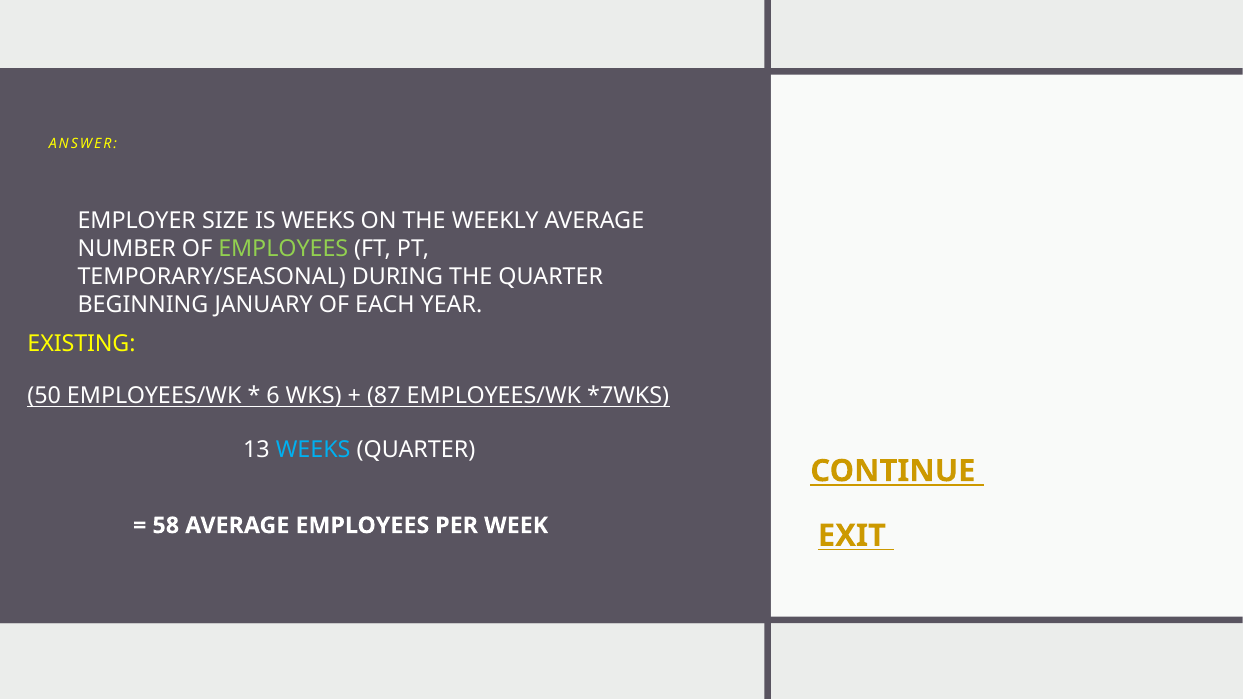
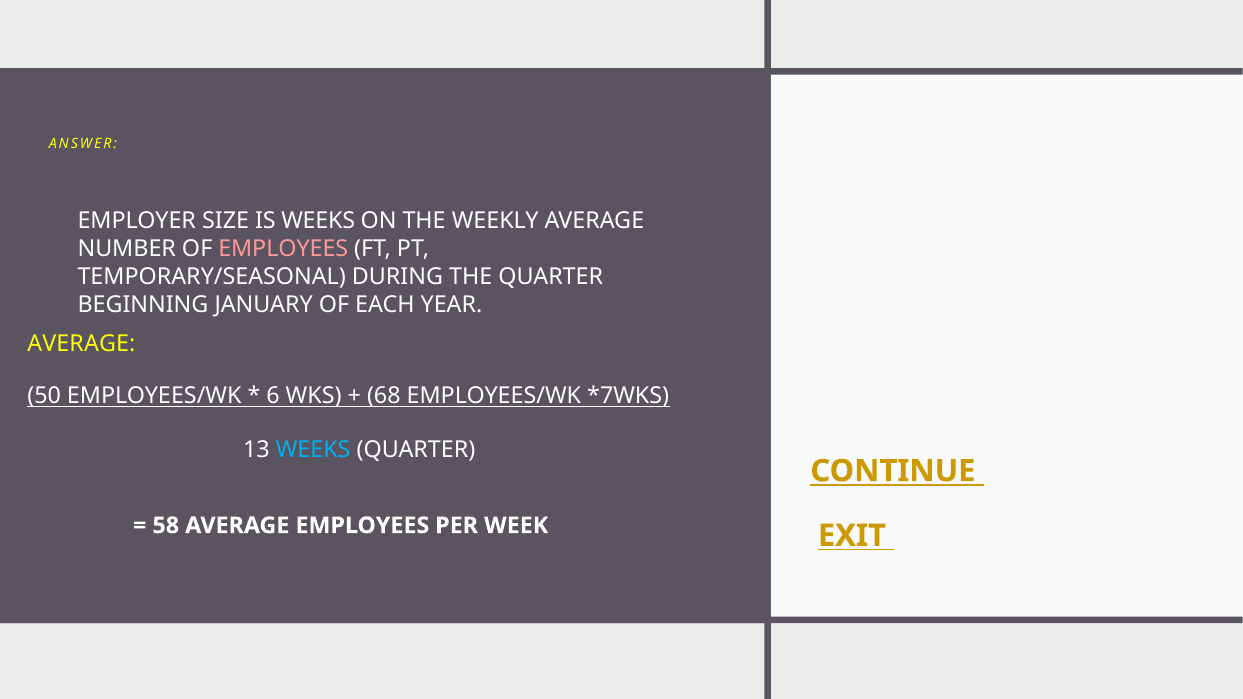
EMPLOYEES colour: light green -> pink (283, 249)
EXISTING: EXISTING -> AVERAGE (81, 344)
87: 87 -> 68 (384, 396)
